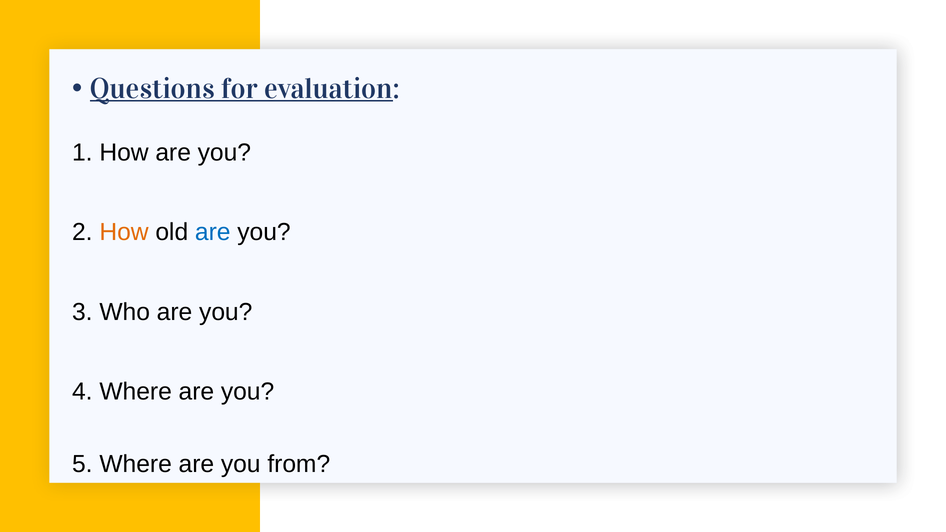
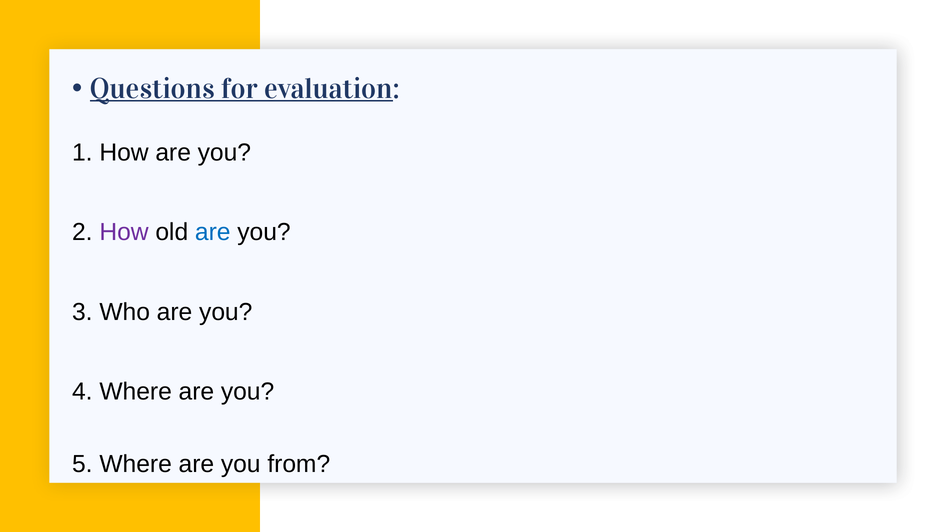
How colour: orange -> purple (124, 232)
